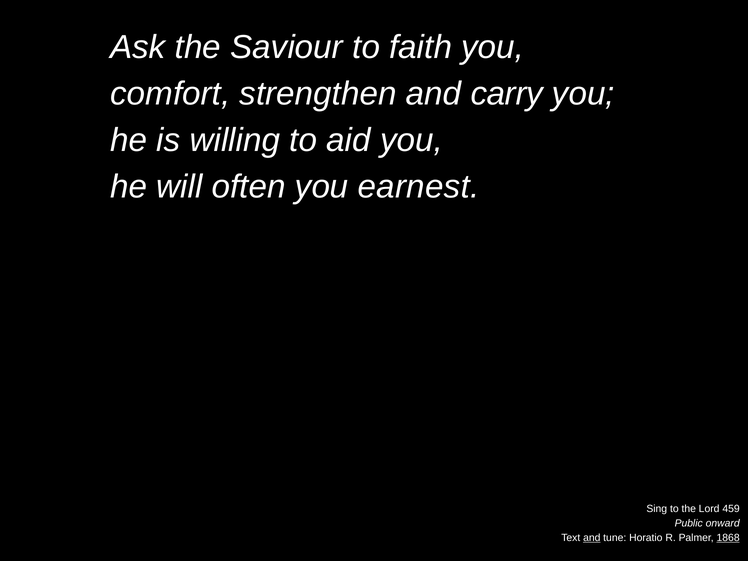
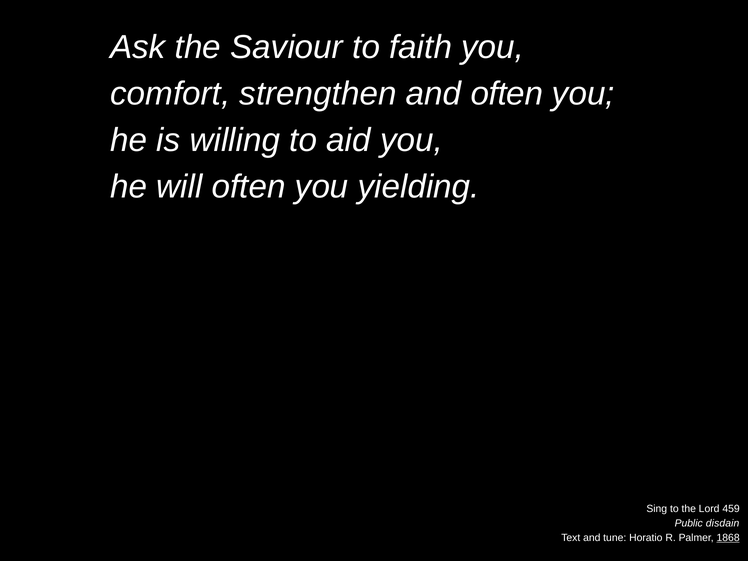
and carry: carry -> often (507, 94)
earnest: earnest -> yielding (419, 187)
onward: onward -> disdain (723, 523)
and underline: present -> none (592, 538)
